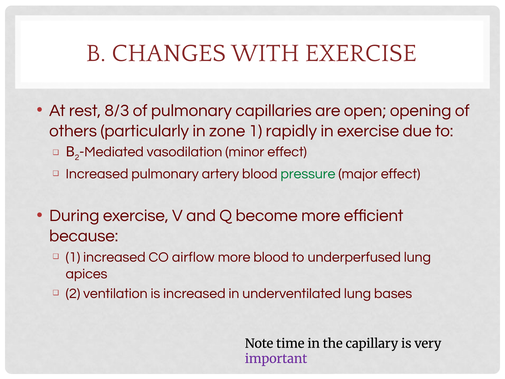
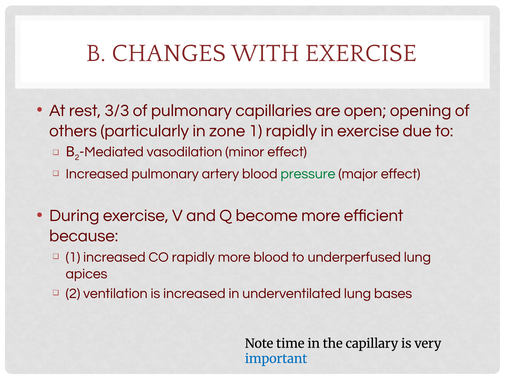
8/3: 8/3 -> 3/3 (117, 111)
CO airflow: airflow -> rapidly (193, 257)
important colour: purple -> blue (276, 359)
